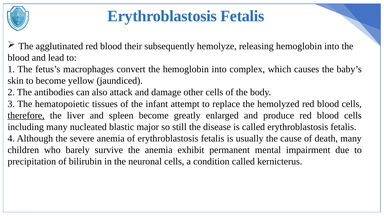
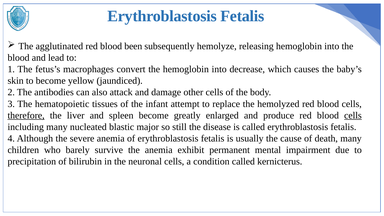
their: their -> been (133, 46)
complex: complex -> decrease (247, 69)
cells underline: none -> present (353, 115)
